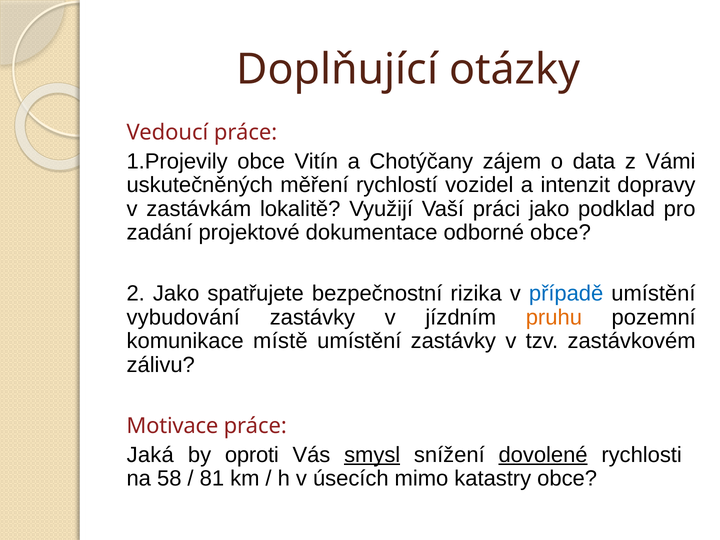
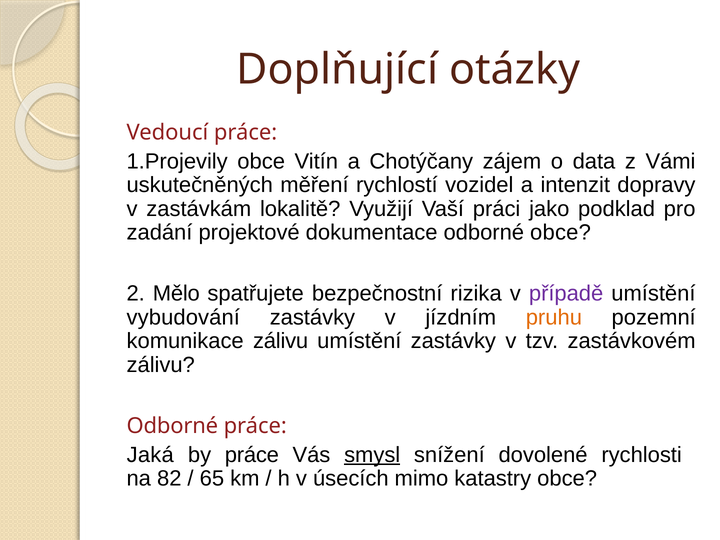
2 Jako: Jako -> Mělo (176, 294)
případě colour: blue -> purple (566, 294)
komunikace místě: místě -> zálivu (281, 341)
Motivace: Motivace -> Odborné (172, 426)
by oproti: oproti -> práce (252, 455)
dovolené underline: present -> none (543, 455)
58: 58 -> 82 (169, 479)
81: 81 -> 65 (212, 479)
